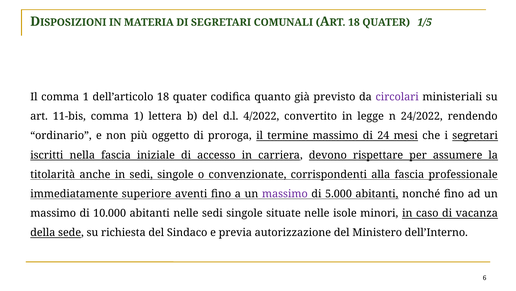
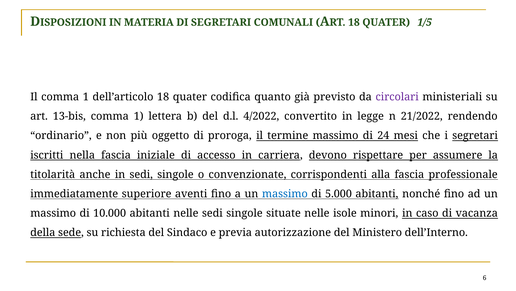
11-bis: 11-bis -> 13-bis (69, 116)
24/2022: 24/2022 -> 21/2022 (422, 116)
massimo colour: purple -> blue (285, 193)
